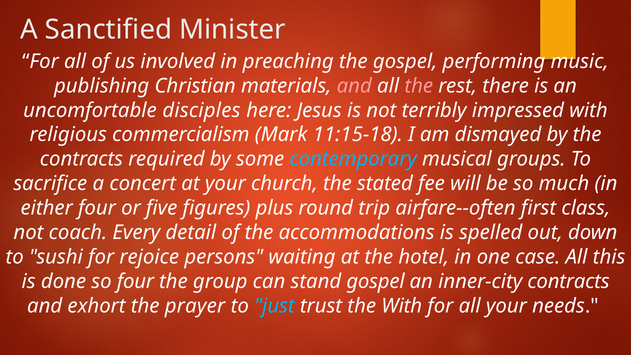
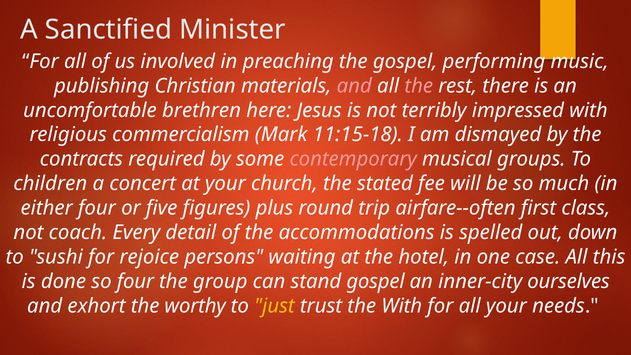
disciples: disciples -> brethren (202, 110)
contemporary colour: light blue -> pink (353, 159)
sacrifice: sacrifice -> children (50, 184)
inner-city contracts: contracts -> ourselves (569, 282)
prayer: prayer -> worthy (195, 306)
just colour: light blue -> yellow (274, 306)
